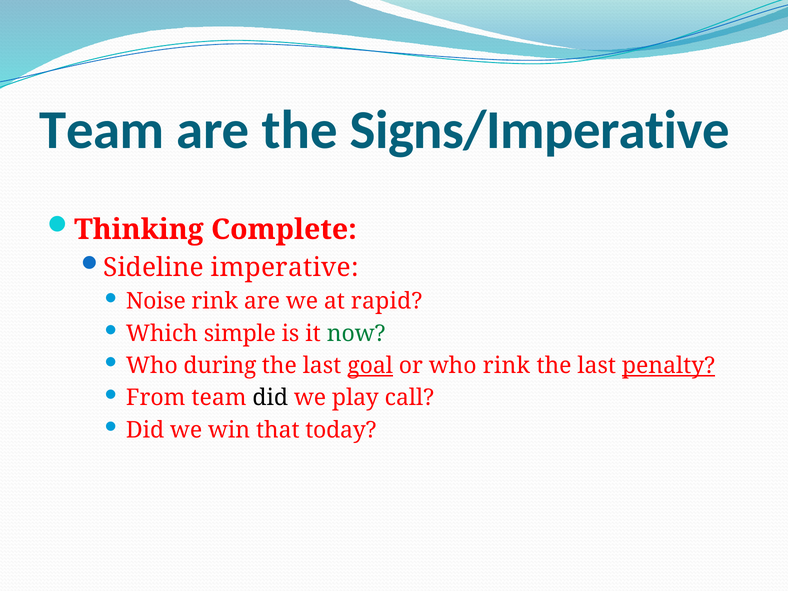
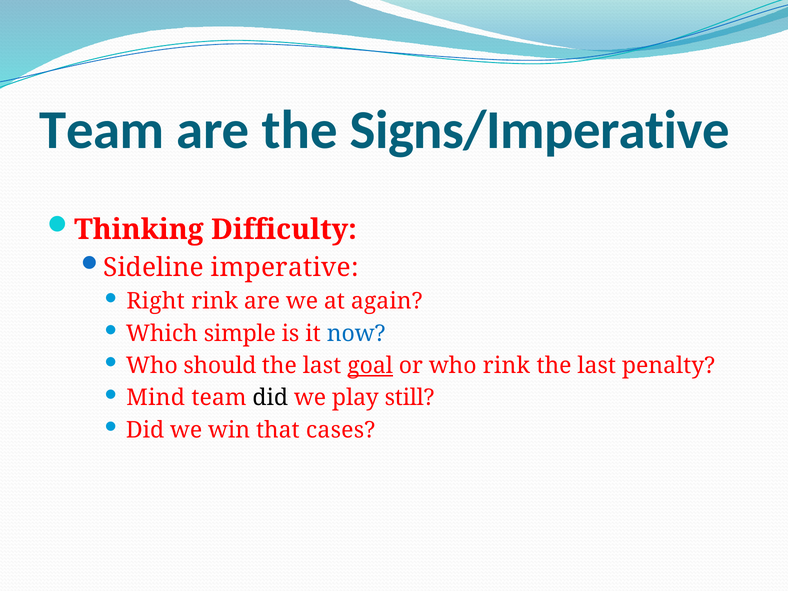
Complete: Complete -> Difficulty (284, 230)
Noise: Noise -> Right (156, 301)
rapid: rapid -> again (387, 301)
now colour: green -> blue (356, 334)
during: during -> should (220, 366)
penalty underline: present -> none (669, 366)
From: From -> Mind (156, 398)
call: call -> still (410, 398)
today: today -> cases (341, 430)
